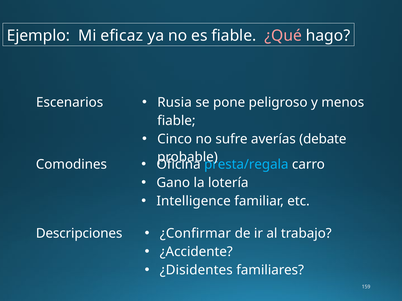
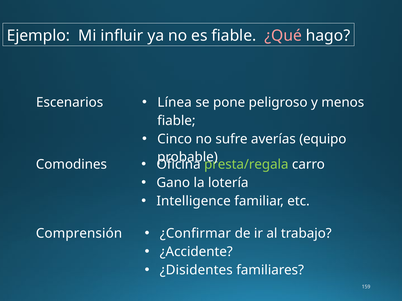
eficaz: eficaz -> influir (122, 36)
Rusia: Rusia -> Línea (175, 103)
debate: debate -> equipo (323, 139)
presta/regala colour: light blue -> light green (246, 165)
Descripciones: Descripciones -> Comprensión (79, 234)
